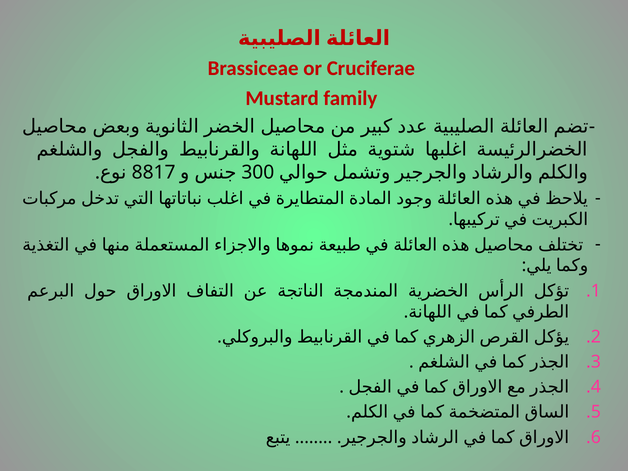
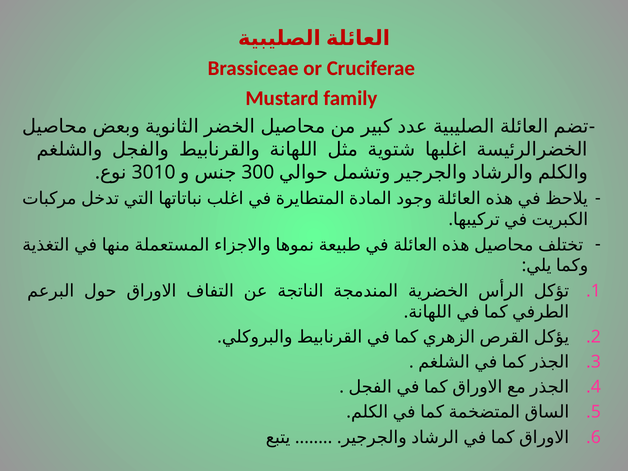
8817: 8817 -> 3010 (154, 173)
